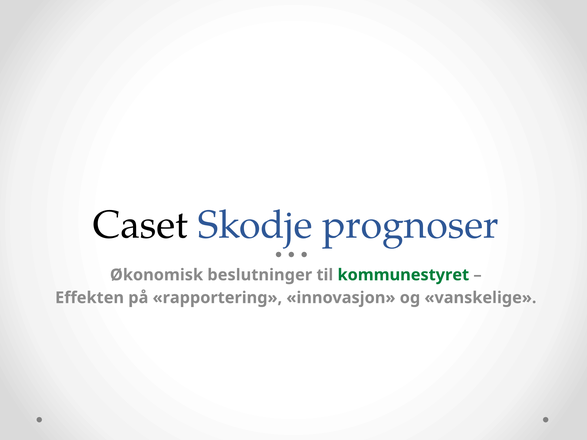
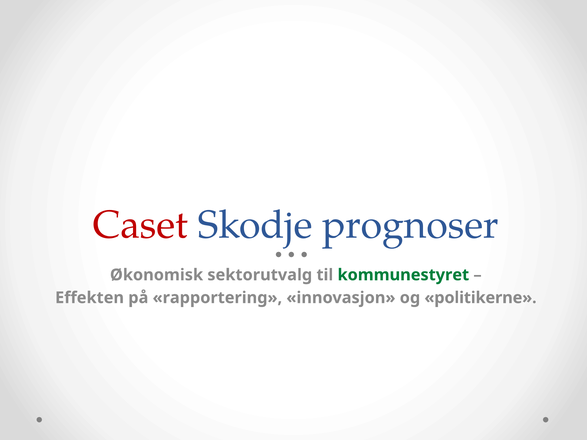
Caset colour: black -> red (140, 225)
beslutninger: beslutninger -> sektorutvalg (260, 275)
vanskelige: vanskelige -> politikerne (481, 298)
